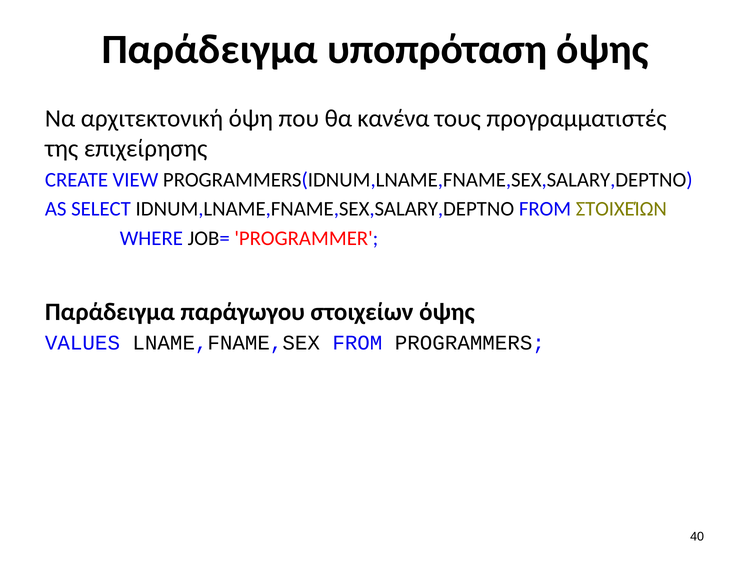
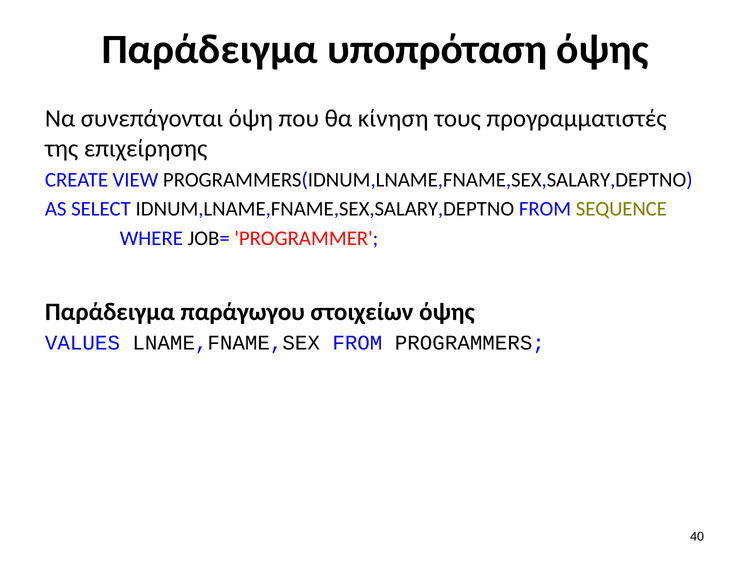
αρχιτεκτονική: αρχιτεκτονική -> συνεπάγονται (152, 118)
κανένα: κανένα -> κίνηση (393, 118)
FROM ΣΤΟΙΧΕΊΩΝ: ΣΤΟΙΧΕΊΩΝ -> SEQUENCE (621, 209)
